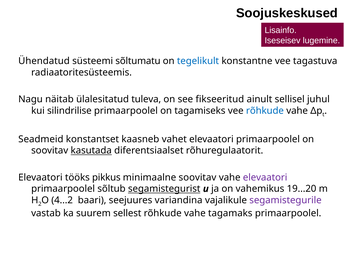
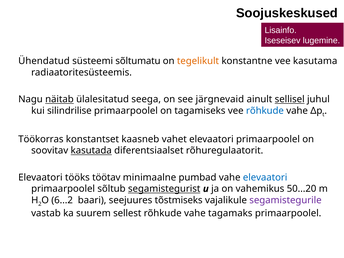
tegelikult colour: blue -> orange (198, 61)
tagastuva: tagastuva -> kasutama (315, 61)
näitab underline: none -> present (59, 99)
tuleva: tuleva -> seega (146, 99)
fikseeritud: fikseeritud -> järgnevaid (220, 99)
sellisel underline: none -> present (290, 99)
Seadmeid: Seadmeid -> Töökorras (41, 139)
pikkus: pikkus -> töötav (106, 177)
minimaalne soovitav: soovitav -> pumbad (198, 177)
elevaatori colour: purple -> blue (265, 177)
19...20: 19...20 -> 50...20 (302, 189)
4...2: 4...2 -> 6...2 (62, 200)
variandina: variandina -> tõstmiseks (179, 200)
